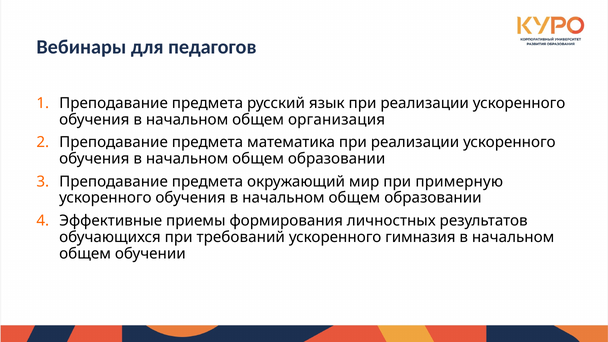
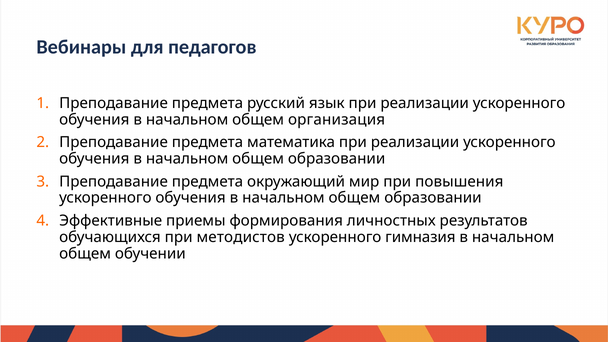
примерную: примерную -> повышения (459, 182)
требований: требований -> методистов (241, 237)
